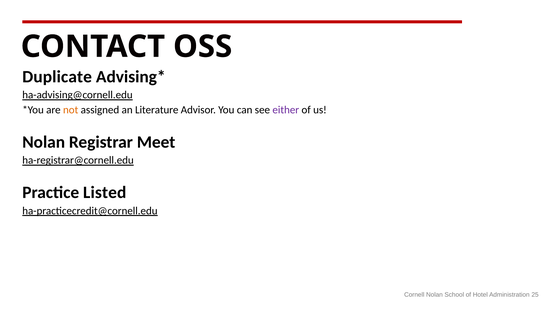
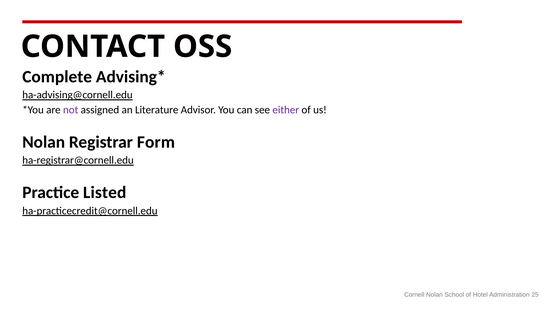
Duplicate: Duplicate -> Complete (57, 77)
not colour: orange -> purple (71, 110)
Meet: Meet -> Form (156, 142)
